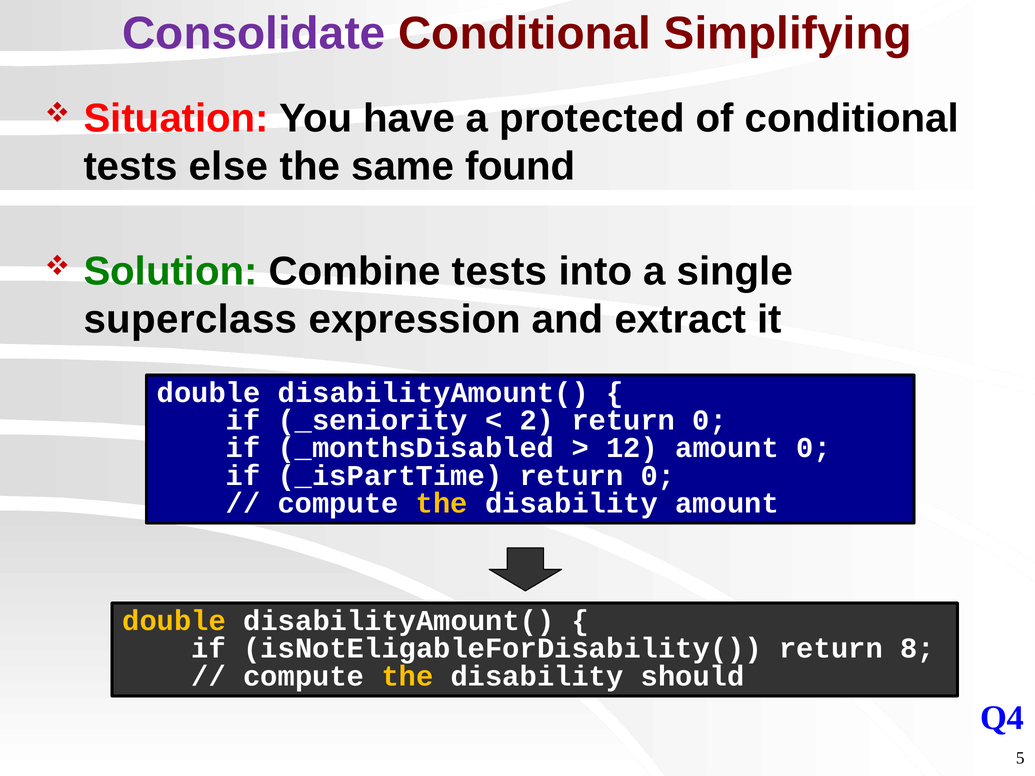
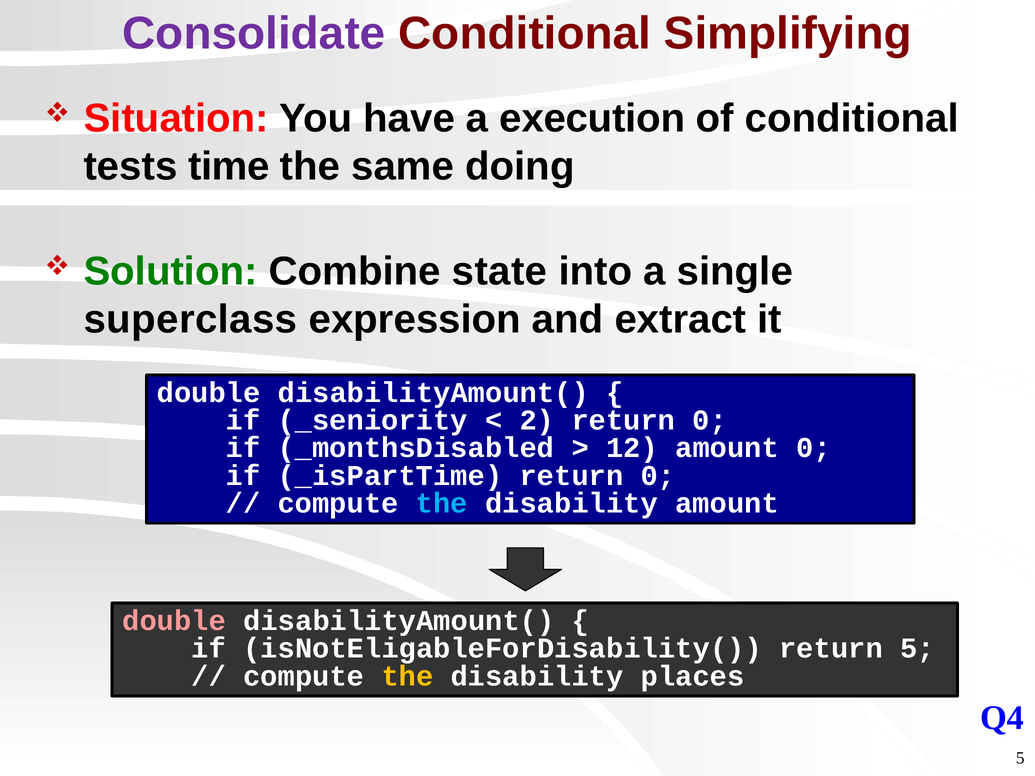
protected: protected -> execution (592, 118)
else: else -> time (229, 167)
found: found -> doing (520, 167)
Combine tests: tests -> state (500, 271)
the colour: yellow -> light blue (442, 503)
double colour: yellow -> pink (174, 621)
return 8: 8 -> 5 (917, 649)
should: should -> places (693, 676)
